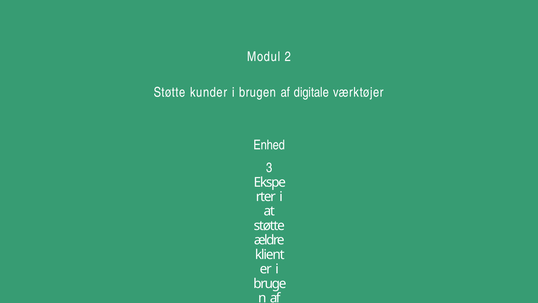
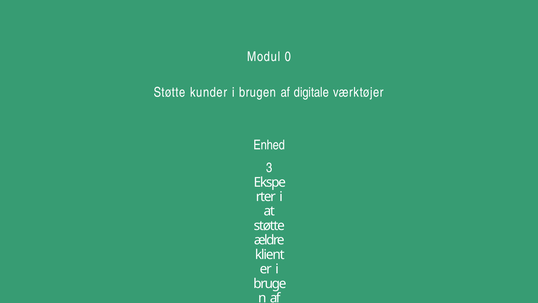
2: 2 -> 0 (288, 57)
